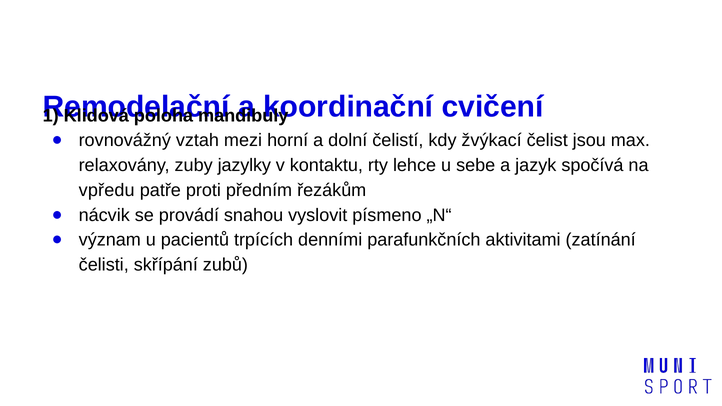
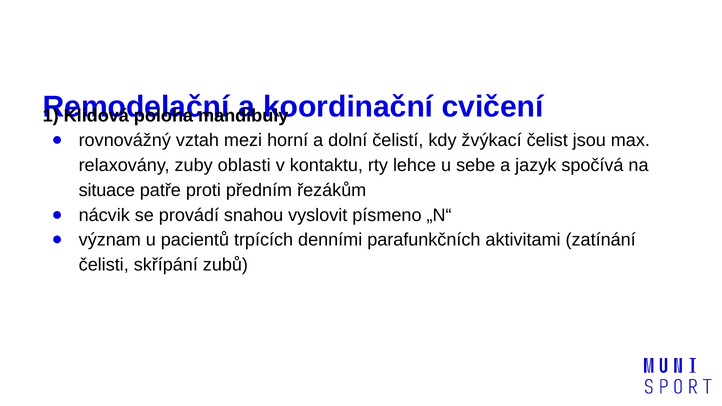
jazylky: jazylky -> oblasti (244, 165)
vpředu: vpředu -> situace (107, 190)
